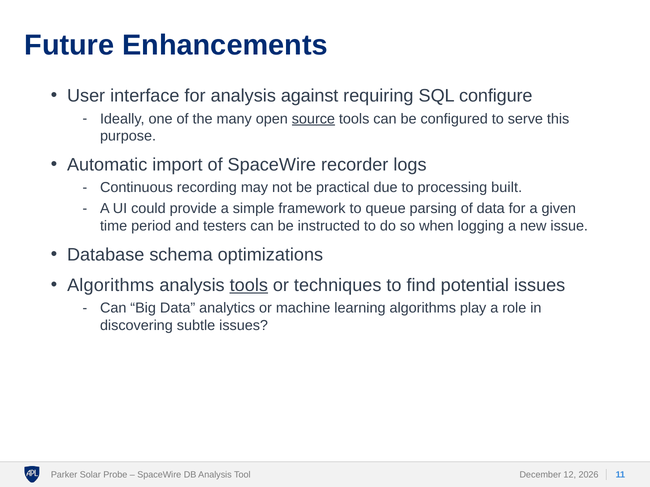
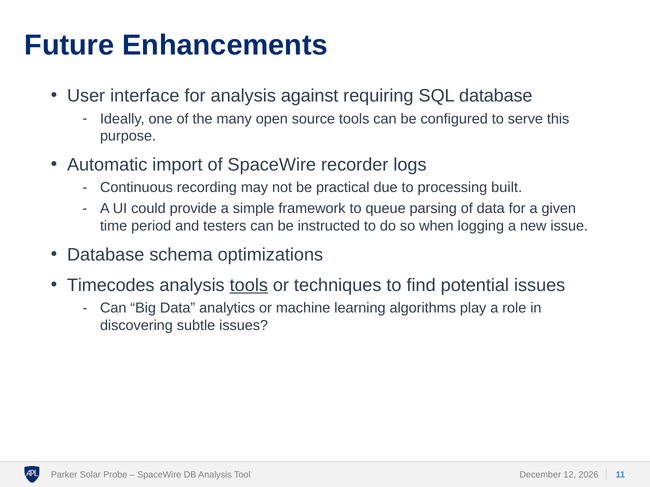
SQL configure: configure -> database (496, 96)
source underline: present -> none (313, 119)
Algorithms: Algorithms -> Timecodes (111, 286)
